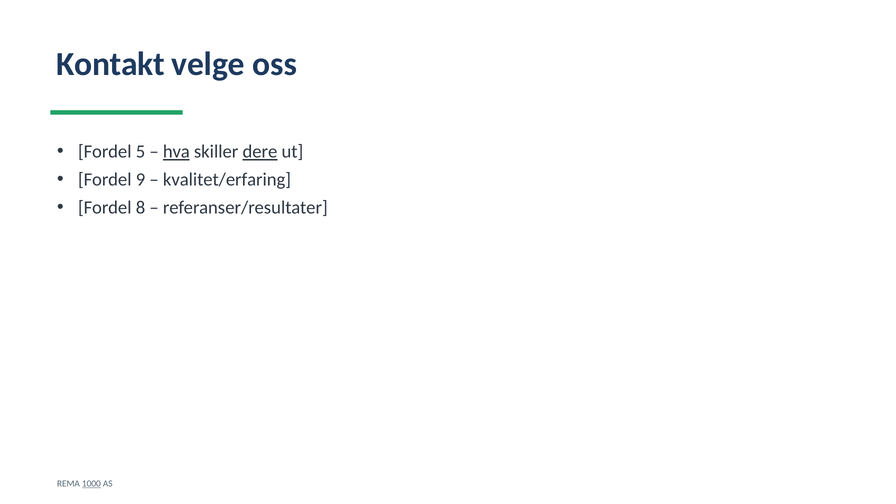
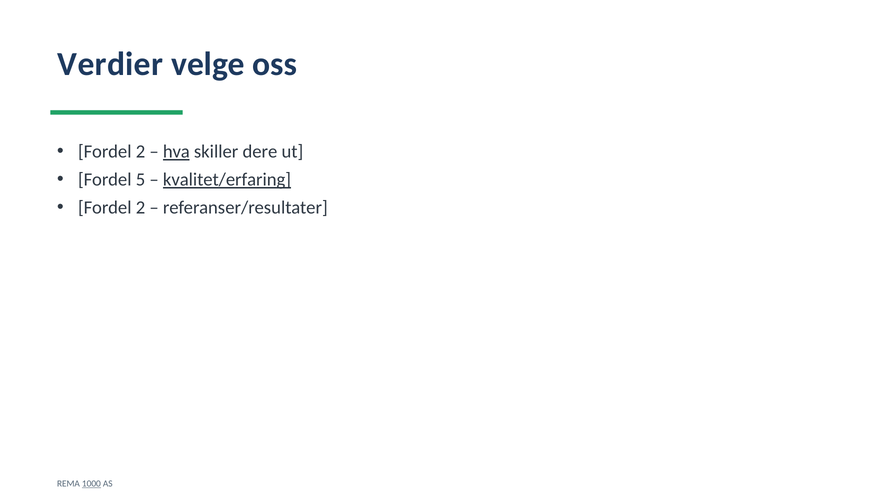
Kontakt: Kontakt -> Verdier (110, 64)
5: 5 -> 2 (141, 152)
dere underline: present -> none (260, 152)
9: 9 -> 5 (141, 180)
kvalitet/erfaring underline: none -> present (227, 180)
8: 8 -> 2 (141, 208)
